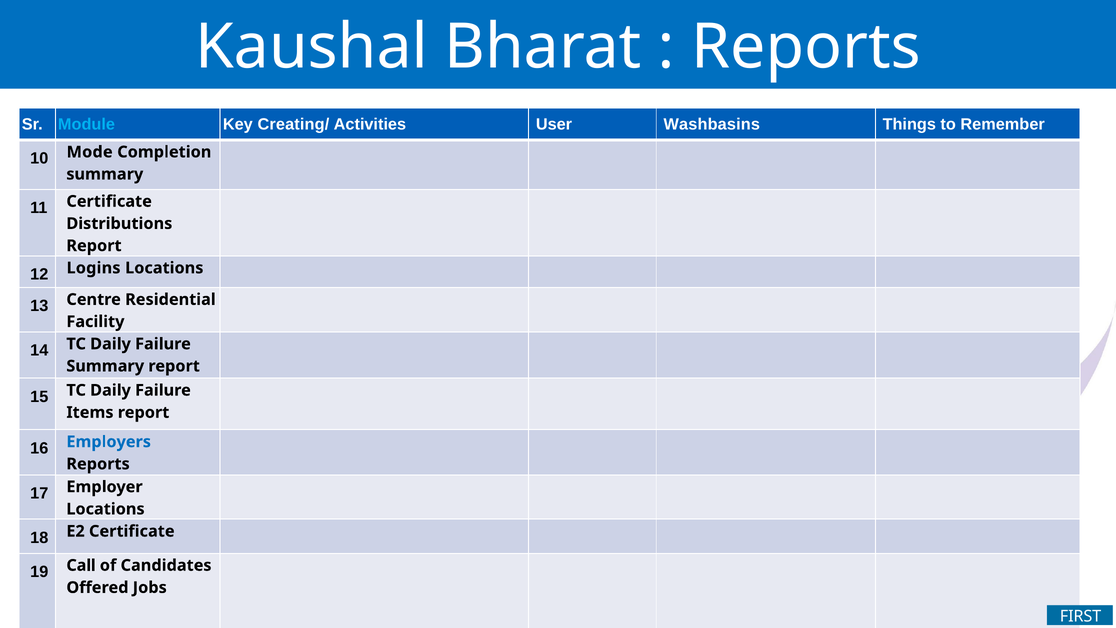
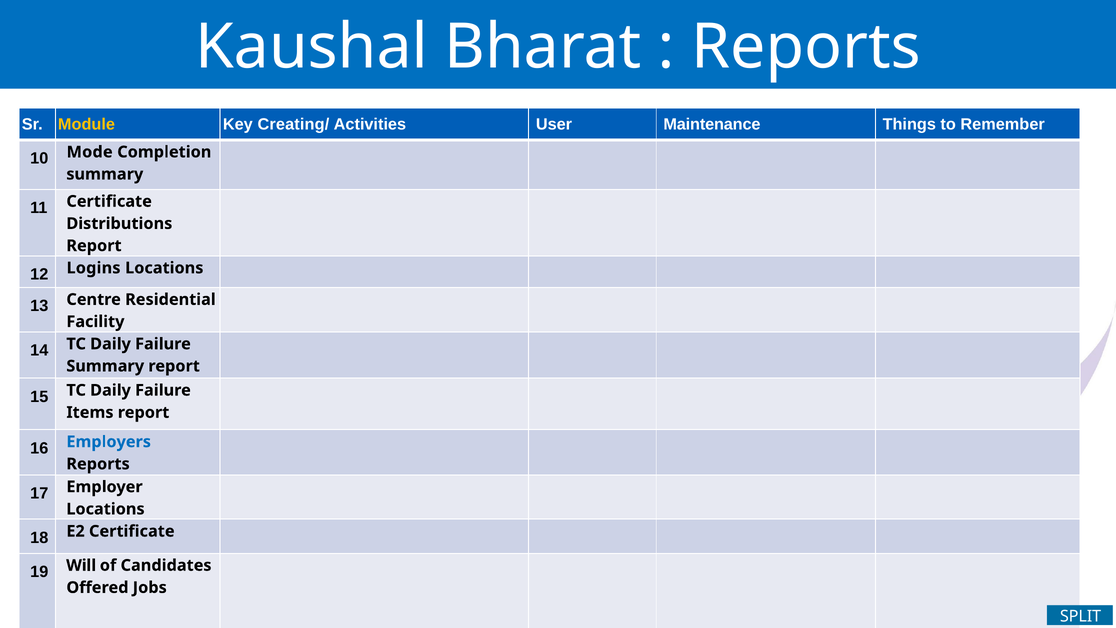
Module colour: light blue -> yellow (86, 124)
Washbasins: Washbasins -> Maintenance (712, 124)
Call: Call -> Will (81, 565)
FIRST: FIRST -> SPLIT (1081, 616)
